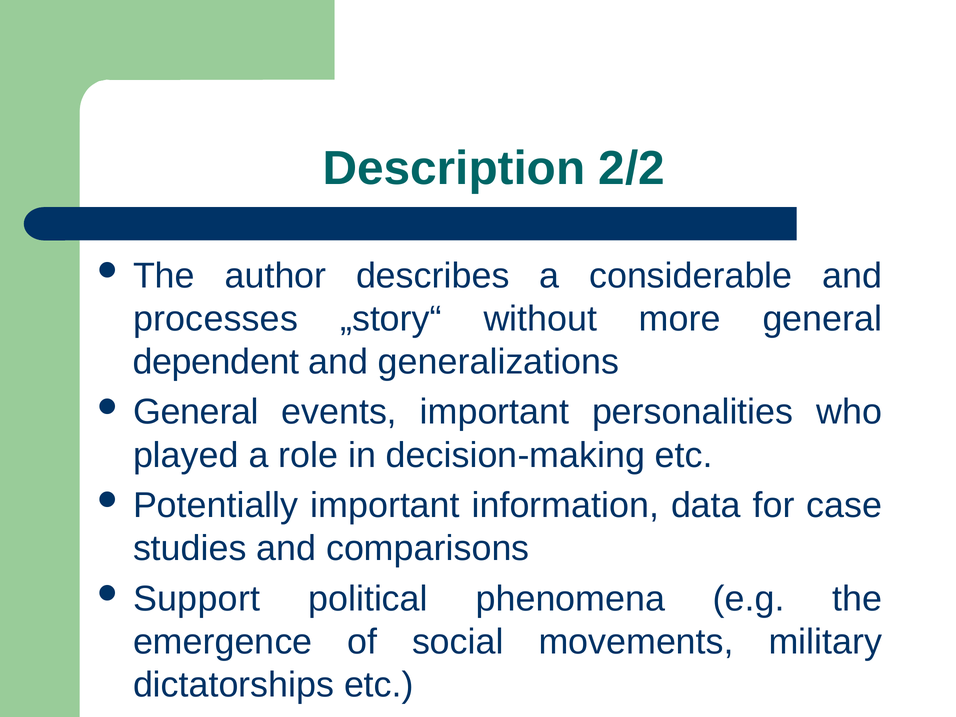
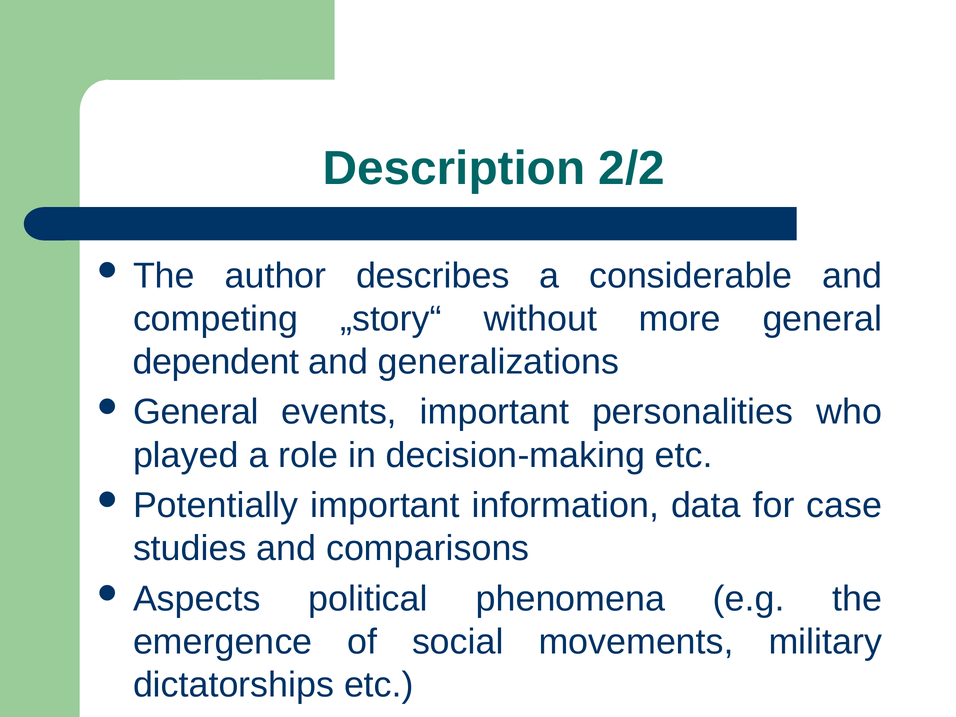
processes: processes -> competing (216, 319)
Support: Support -> Aspects (197, 599)
